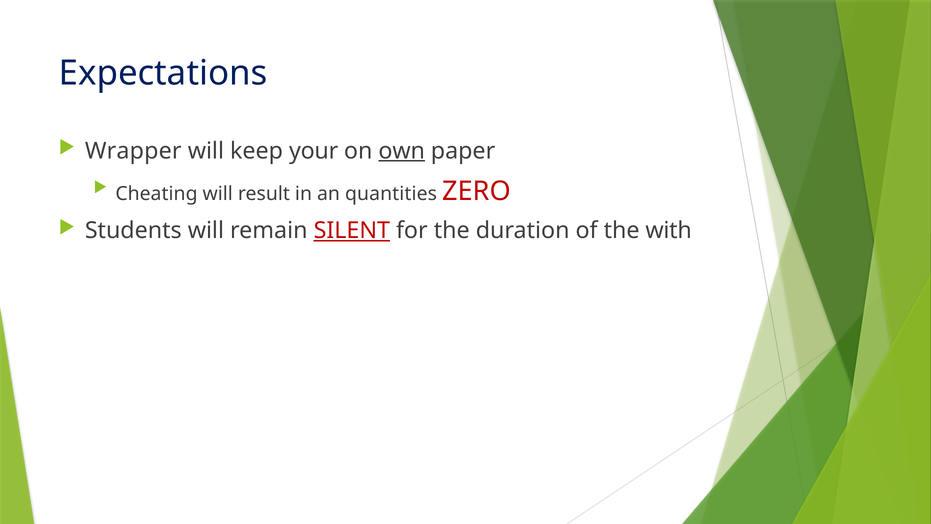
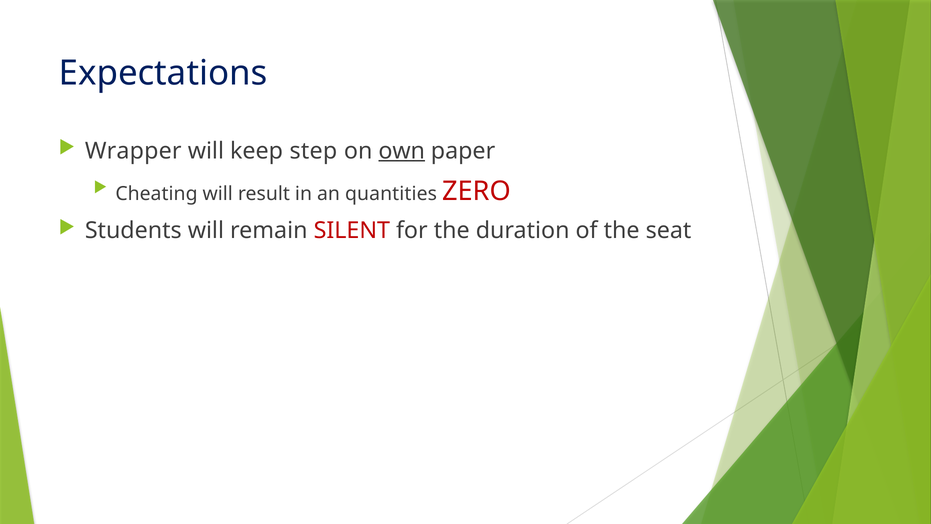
your: your -> step (313, 151)
SILENT underline: present -> none (352, 231)
with: with -> seat (668, 231)
